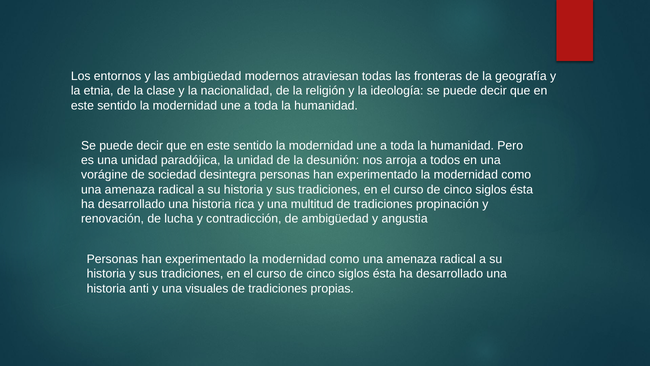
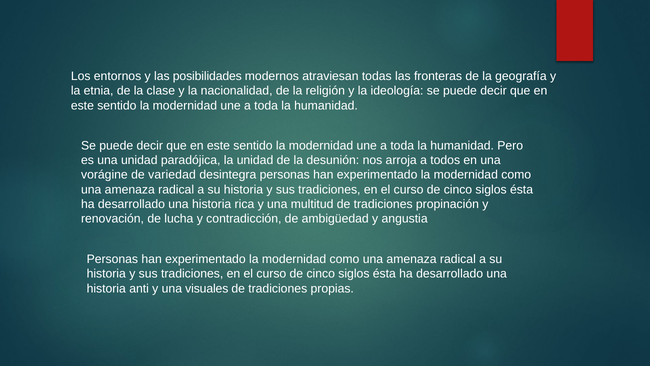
las ambigüedad: ambigüedad -> posibilidades (207, 76)
sociedad: sociedad -> variedad (172, 175)
